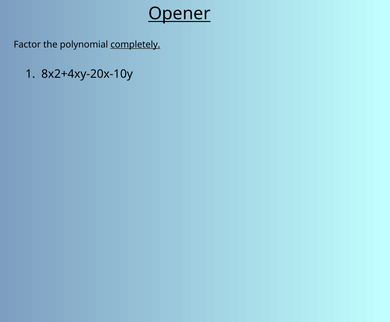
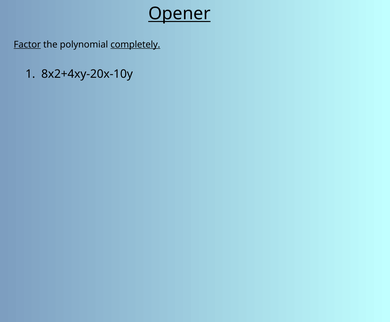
Factor underline: none -> present (27, 44)
